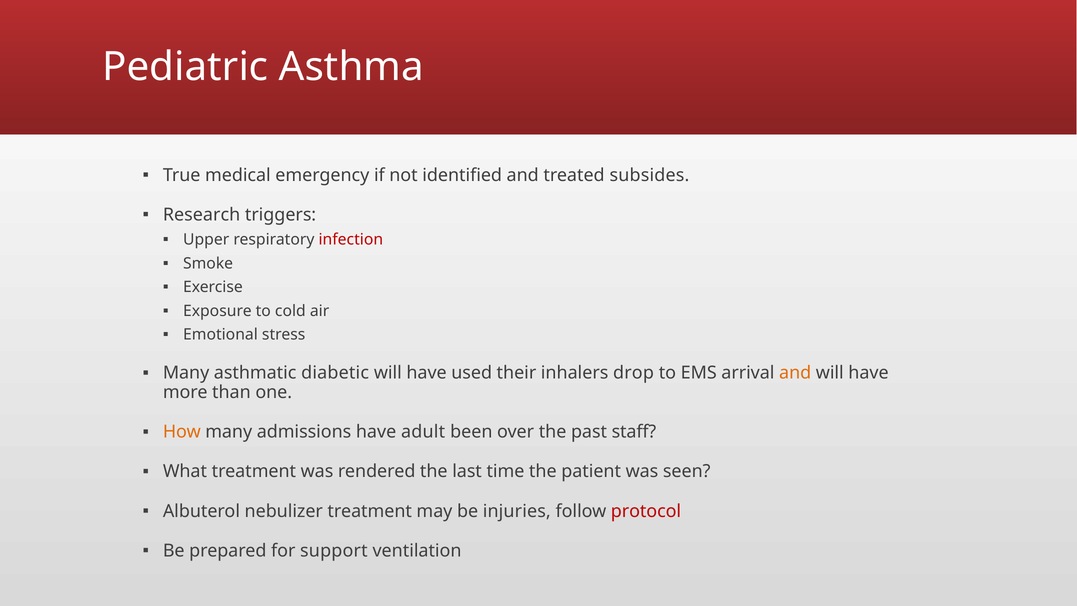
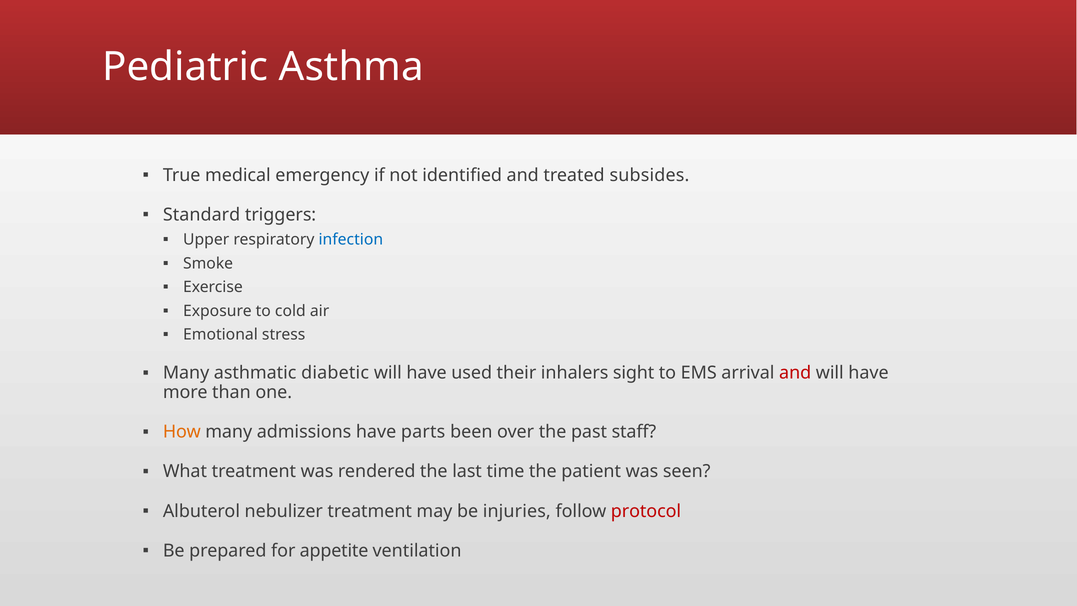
Research: Research -> Standard (202, 215)
infection colour: red -> blue (351, 240)
drop: drop -> sight (634, 373)
and colour: orange -> red (795, 373)
adult: adult -> parts (423, 432)
support: support -> appetite (334, 551)
